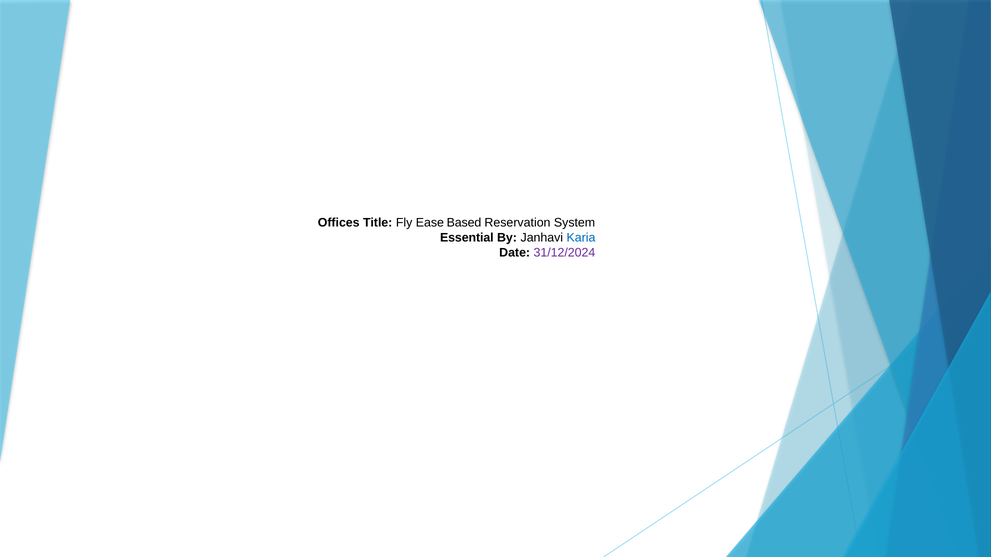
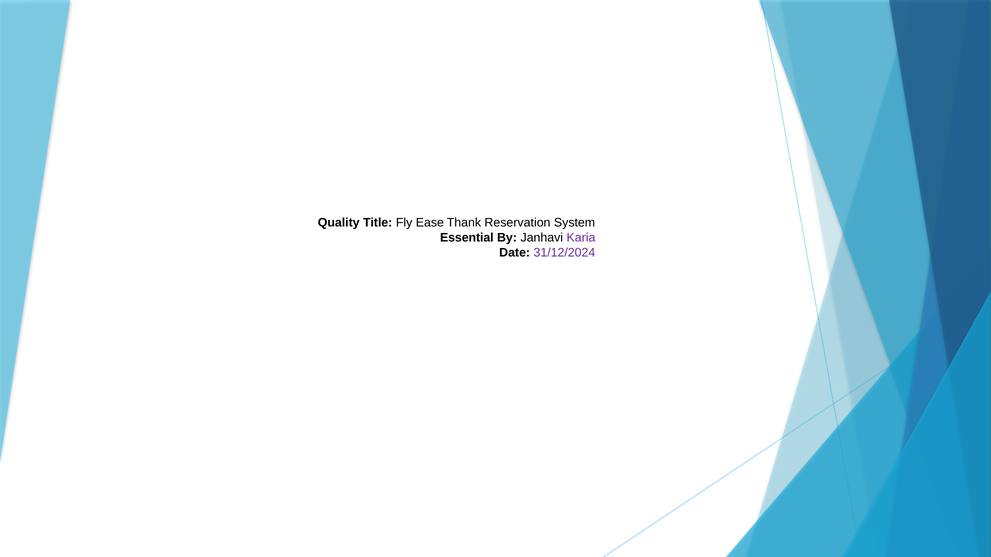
Offices: Offices -> Quality (339, 223)
Based: Based -> Thank (464, 223)
Karia colour: blue -> purple (581, 238)
